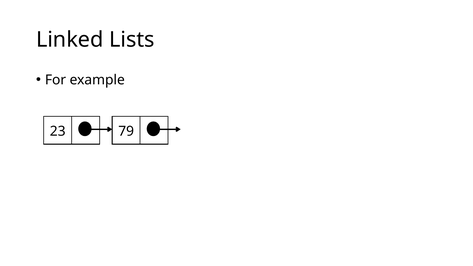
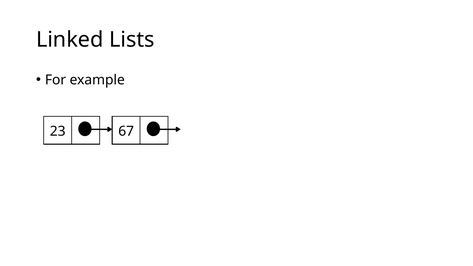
79: 79 -> 67 (126, 131)
